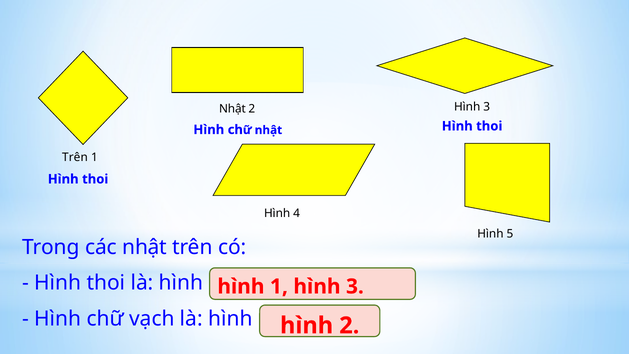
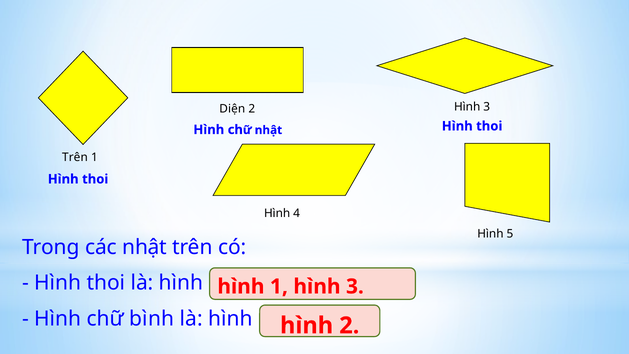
Nhật: Nhật -> Diện (232, 109)
vạch: vạch -> bình (152, 318)
